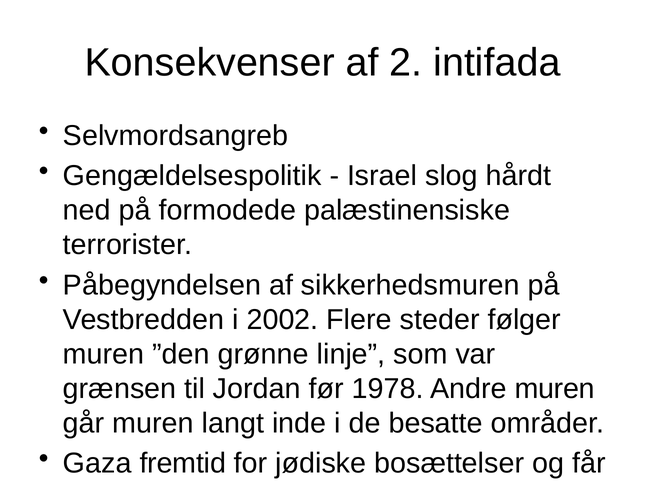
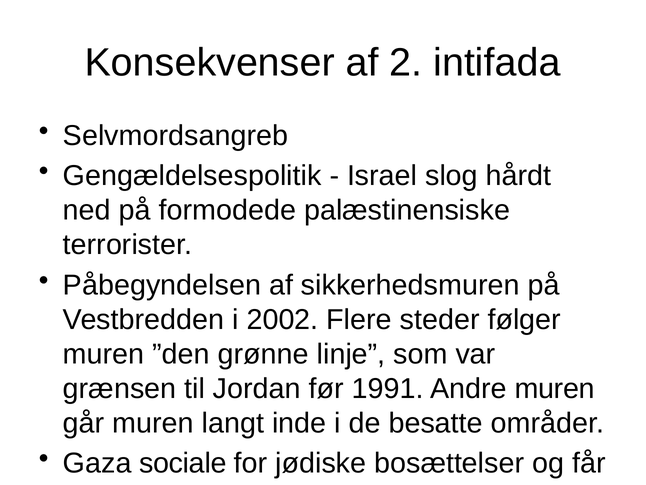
1978: 1978 -> 1991 (388, 388)
fremtid: fremtid -> sociale (183, 463)
